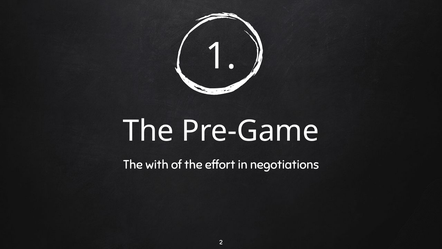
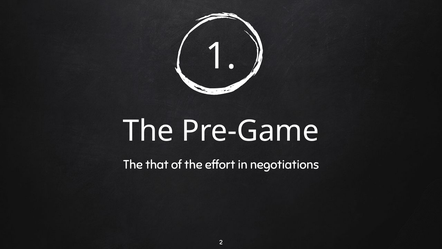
with: with -> that (157, 165)
